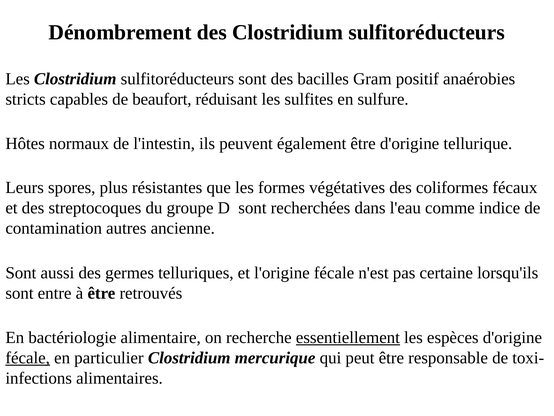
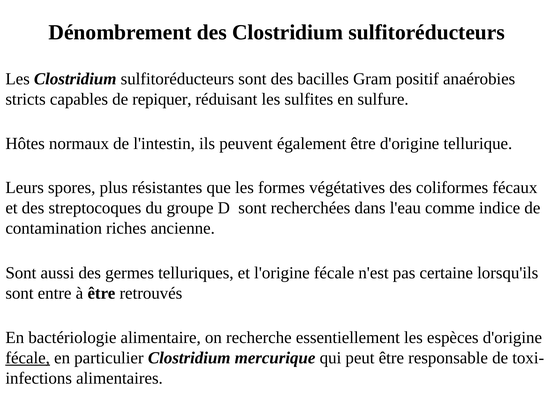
beaufort: beaufort -> repiquer (162, 99)
autres: autres -> riches (126, 228)
essentiellement underline: present -> none (348, 337)
